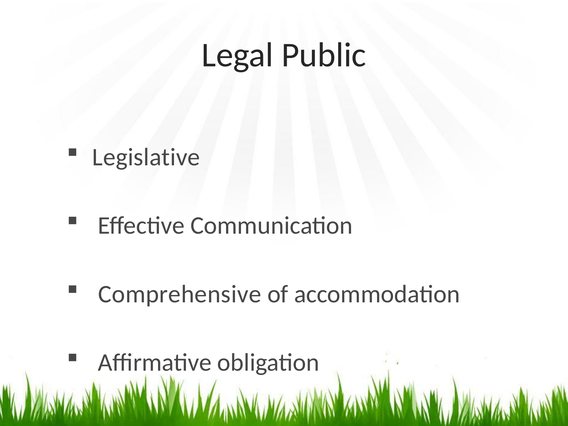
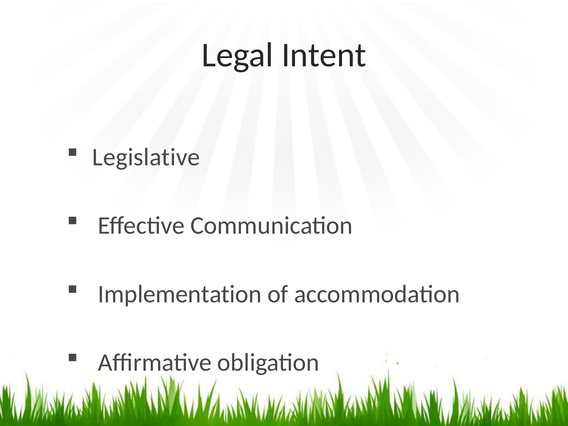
Public: Public -> Intent (324, 55)
Comprehensive: Comprehensive -> Implementation (180, 294)
